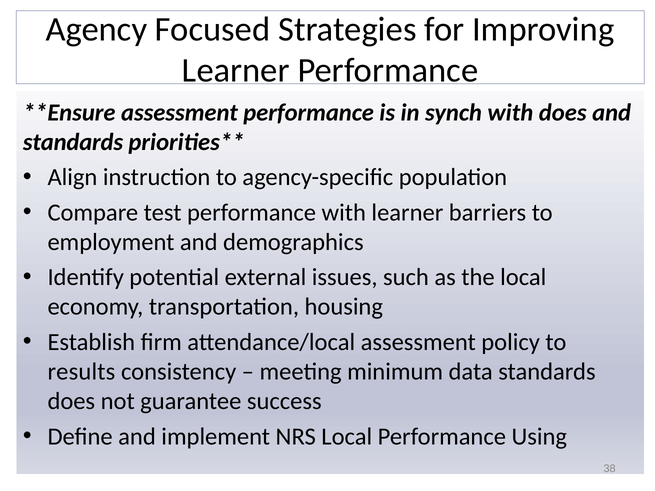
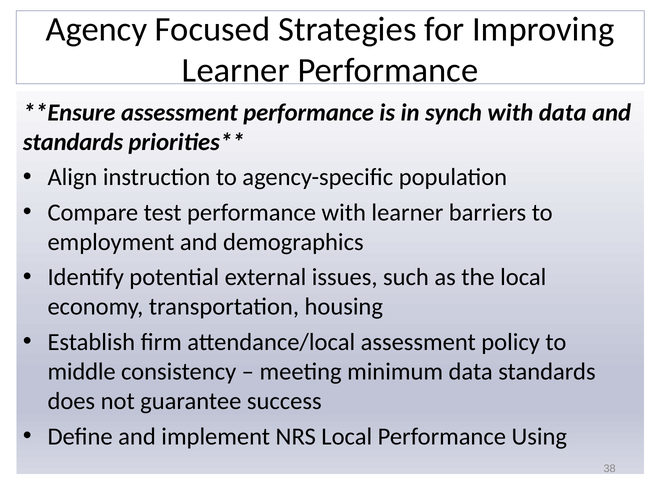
with does: does -> data (563, 113)
results: results -> middle (82, 372)
